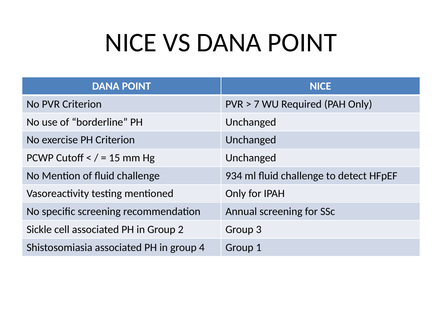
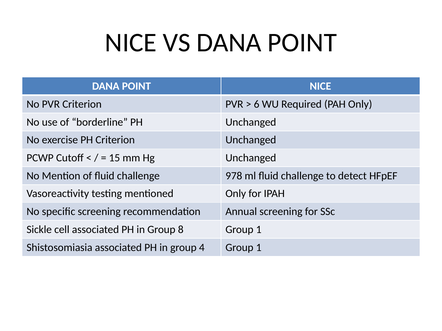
7: 7 -> 6 (257, 104)
934: 934 -> 978 (234, 176)
2: 2 -> 8 (181, 230)
3: 3 -> 1 (259, 230)
